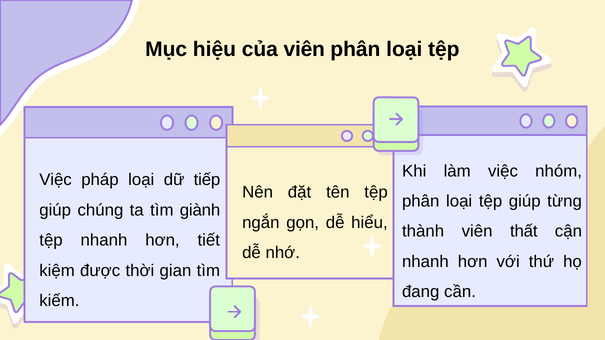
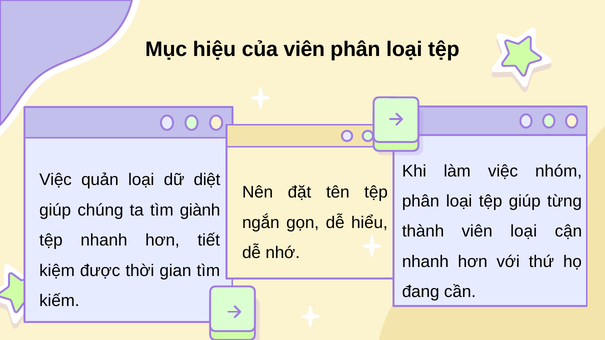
pháp: pháp -> quản (100, 180)
tiếp: tiếp -> diệt (207, 180)
viên thất: thất -> loại (524, 232)
